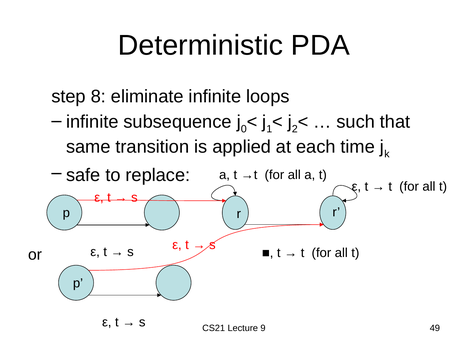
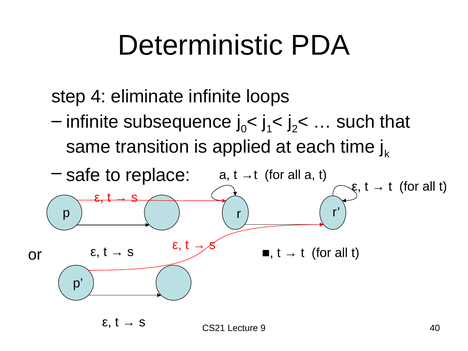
8: 8 -> 4 (98, 96)
49: 49 -> 40 (435, 328)
